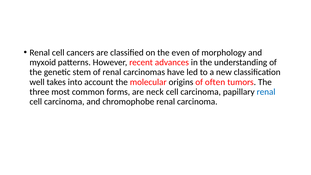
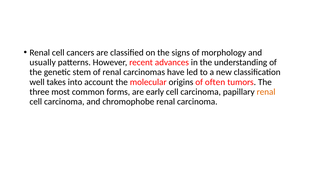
even: even -> signs (181, 53)
myxoid: myxoid -> usually (43, 62)
neck: neck -> early (155, 92)
renal colour: blue -> orange (266, 92)
